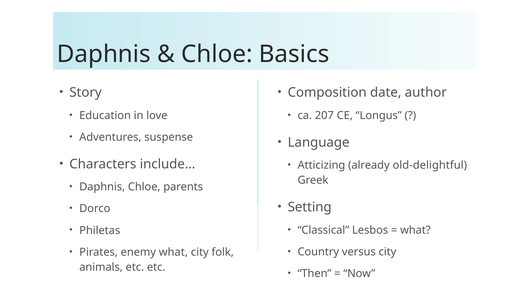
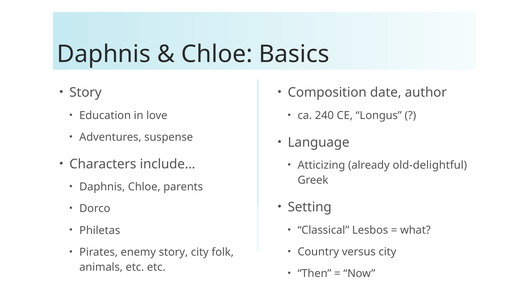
207: 207 -> 240 (324, 115)
enemy what: what -> story (173, 252)
